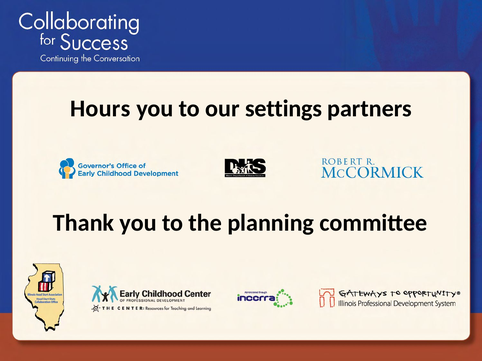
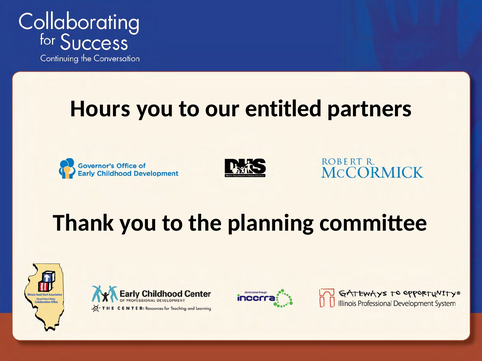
settings: settings -> entitled (284, 109)
